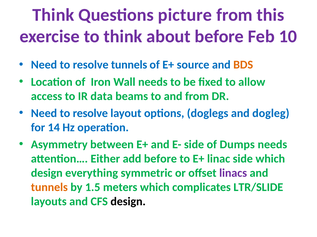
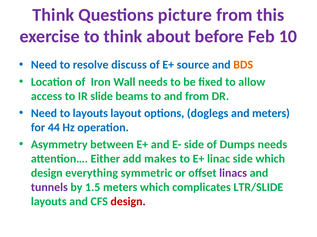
resolve tunnels: tunnels -> discuss (129, 65)
data: data -> slide (102, 96)
resolve: resolve -> layouts (90, 114)
and dogleg: dogleg -> meters (271, 114)
14: 14 -> 44 (54, 128)
add before: before -> makes (160, 159)
tunnels colour: orange -> purple (49, 188)
design colour: black -> red (128, 202)
